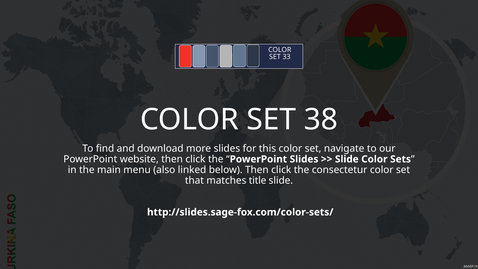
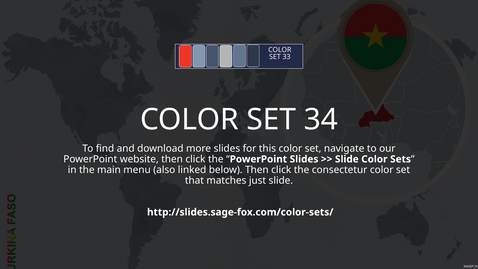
38: 38 -> 34 (321, 119)
title: title -> just (258, 181)
